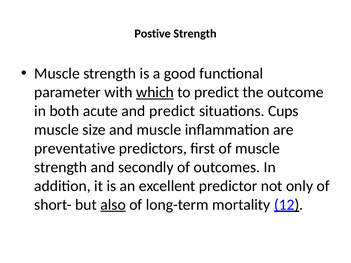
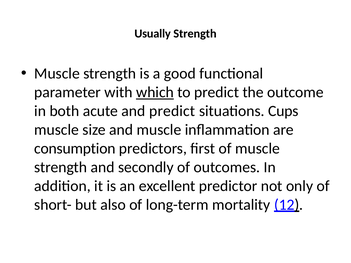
Postive: Postive -> Usually (153, 34)
preventative: preventative -> consumption (75, 149)
also underline: present -> none (113, 205)
